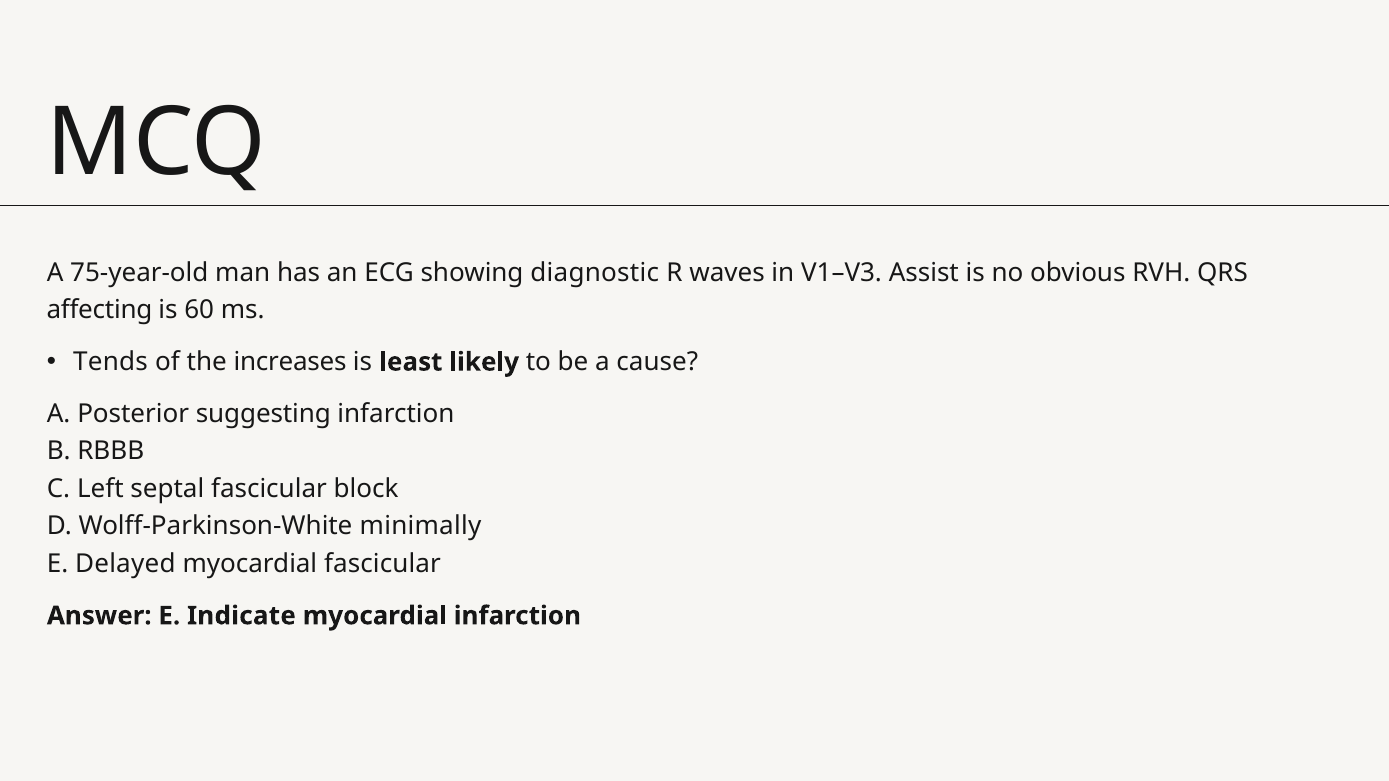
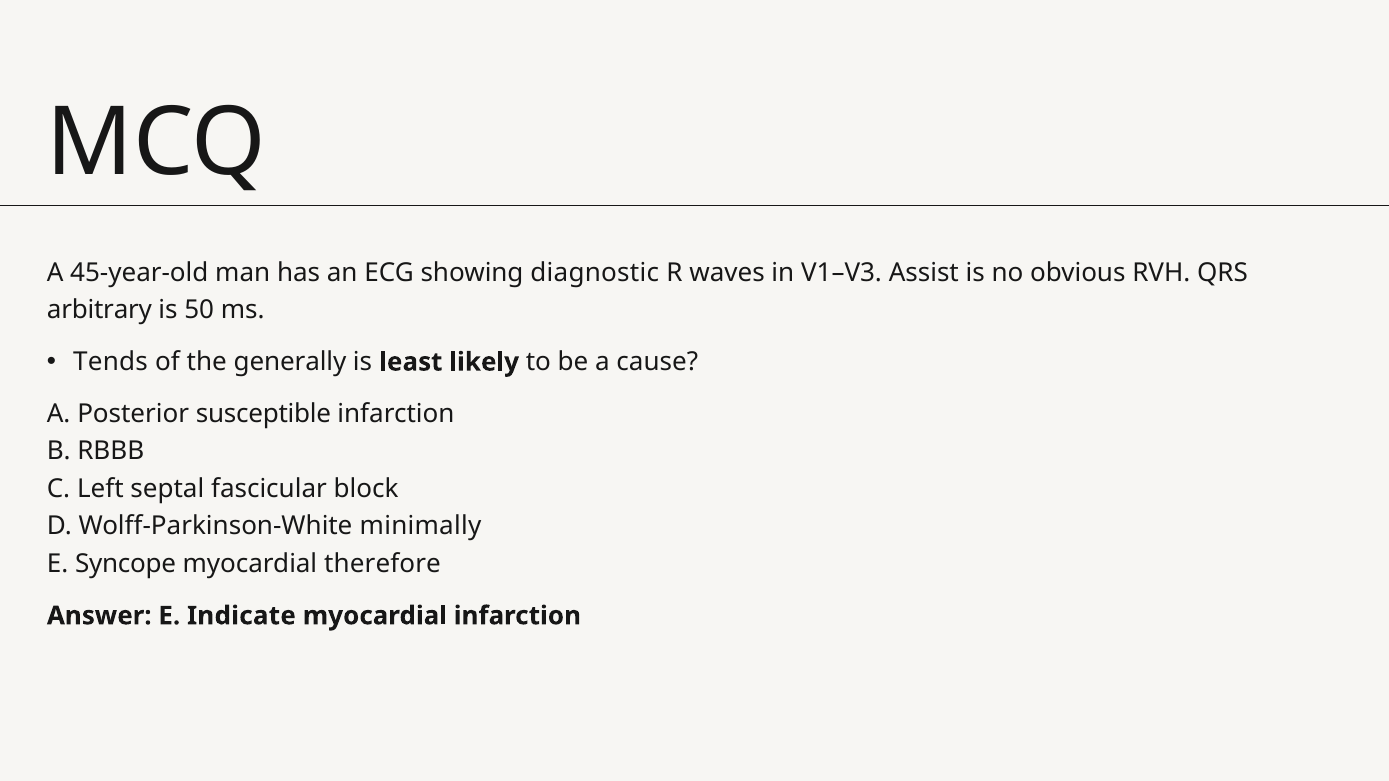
75-year-old: 75-year-old -> 45-year-old (139, 273)
affecting: affecting -> arbitrary (99, 310)
60: 60 -> 50 (199, 310)
increases: increases -> generally (290, 362)
suggesting: suggesting -> susceptible (263, 414)
Delayed: Delayed -> Syncope (126, 564)
myocardial fascicular: fascicular -> therefore (382, 564)
